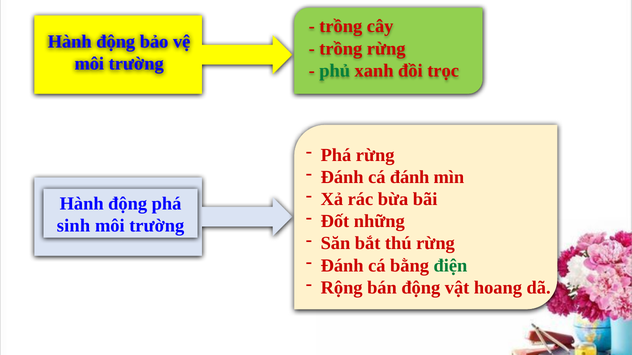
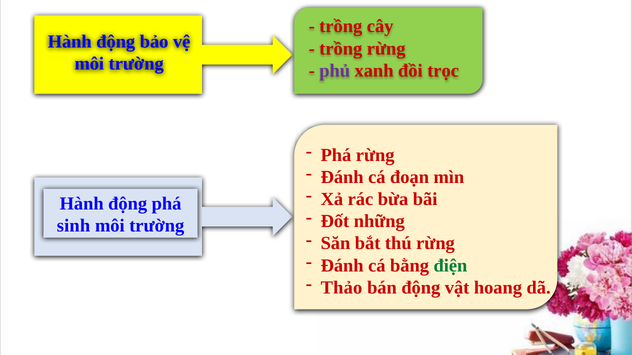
phủ colour: green -> purple (335, 71)
cá đánh: đánh -> đoạn (410, 177)
Rộng: Rộng -> Thảo (342, 288)
